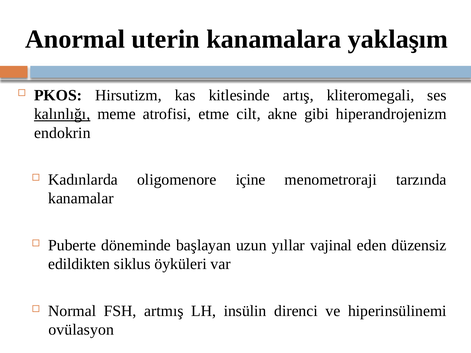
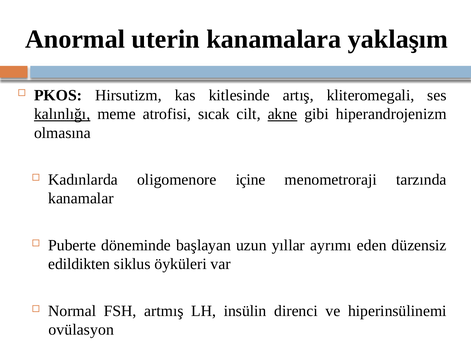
etme: etme -> sıcak (214, 114)
akne underline: none -> present (282, 114)
endokrin: endokrin -> olmasına (62, 133)
vajinal: vajinal -> ayrımı (331, 245)
